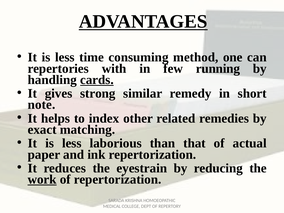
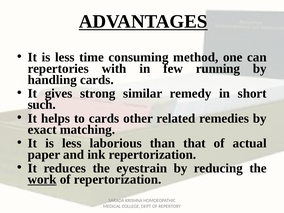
cards underline: present -> none (97, 80)
note: note -> such (42, 105)
to index: index -> cards (104, 118)
